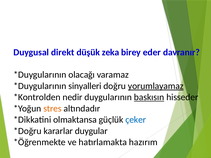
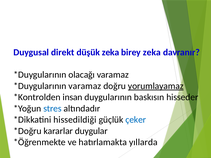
birey eder: eder -> zeka (152, 52)
sinyalleri: sinyalleri -> varamaz (85, 86)
nedir: nedir -> insan (73, 97)
baskısın underline: present -> none (149, 97)
stres colour: orange -> blue (52, 109)
olmaktansa: olmaktansa -> hissedildiği (75, 120)
hazırım: hazırım -> yıllarda (143, 142)
